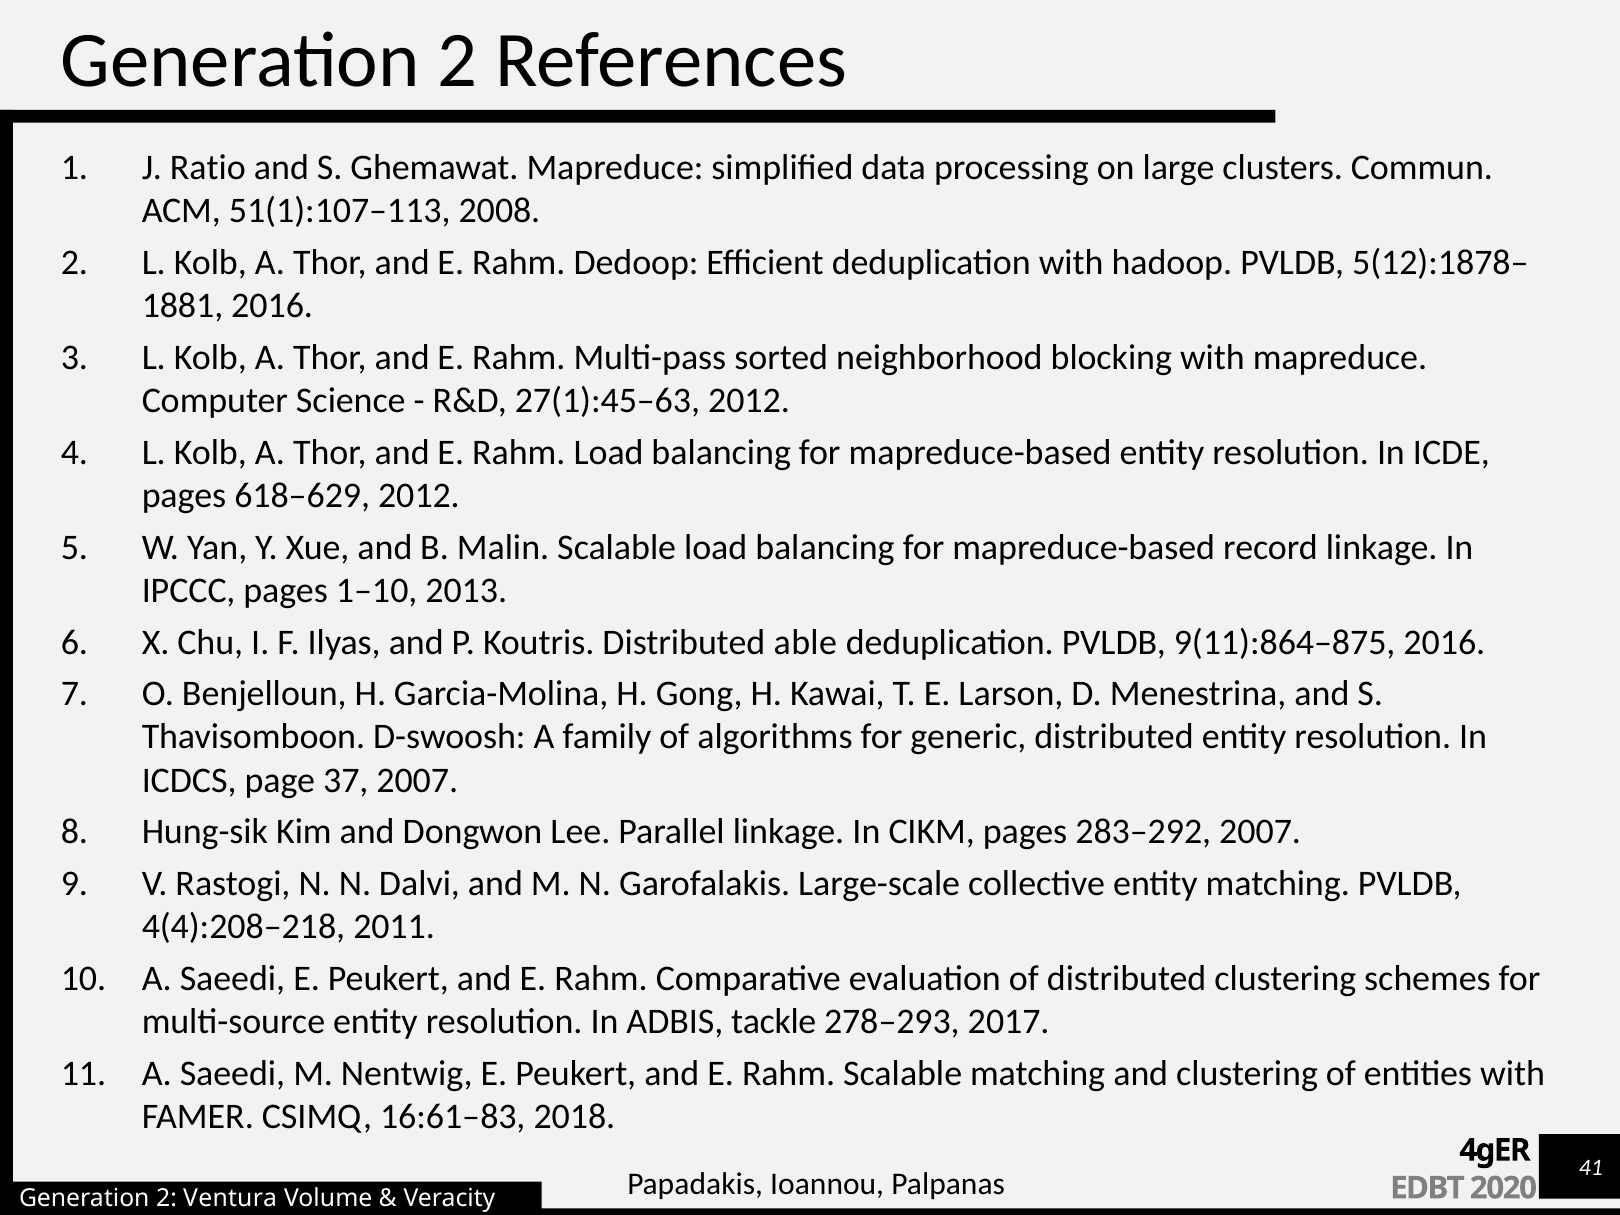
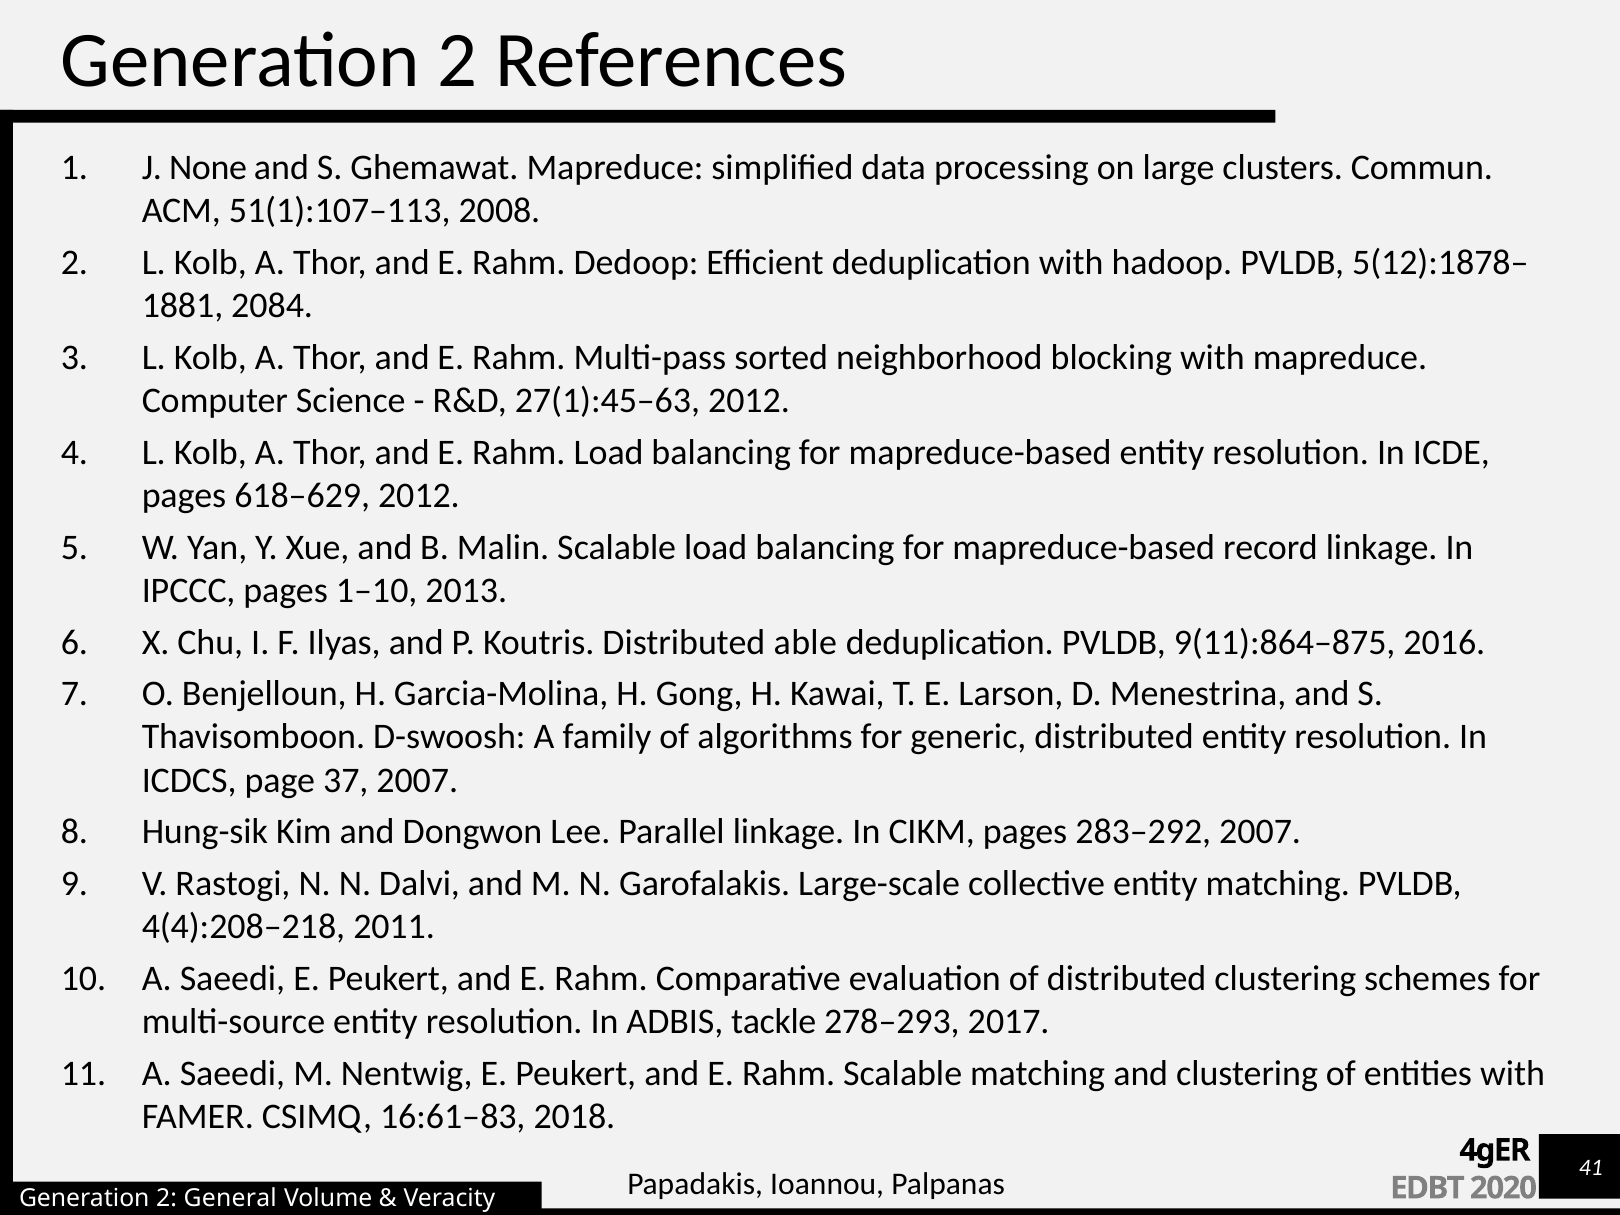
Ratio: Ratio -> None (208, 168)
2016: 2016 -> 2084 (272, 306)
Ventura: Ventura -> General (230, 1198)
